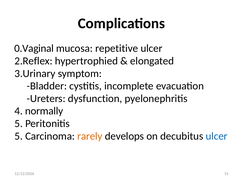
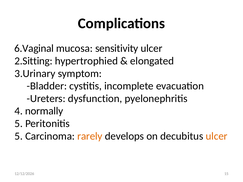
0.Vaginal: 0.Vaginal -> 6.Vaginal (34, 48)
repetitive: repetitive -> sensitivity (117, 48)
2.Reflex: 2.Reflex -> 2.Sitting (34, 61)
ulcer colour: blue -> orange (217, 136)
